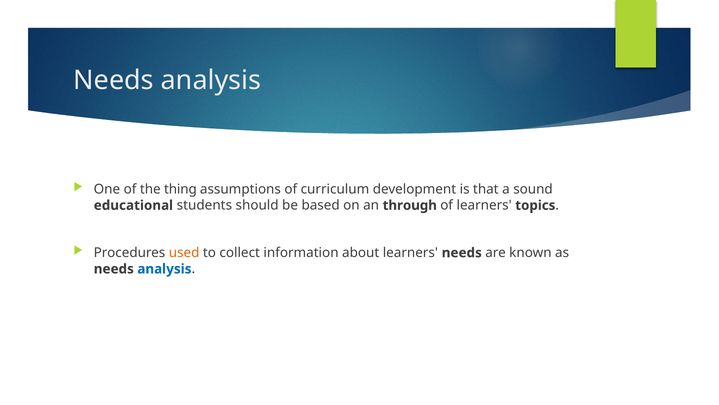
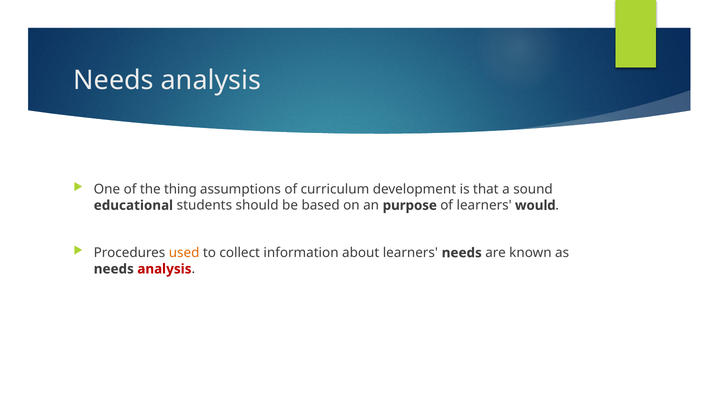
through: through -> purpose (410, 205)
topics: topics -> would (535, 205)
analysis colour: blue -> red (164, 269)
